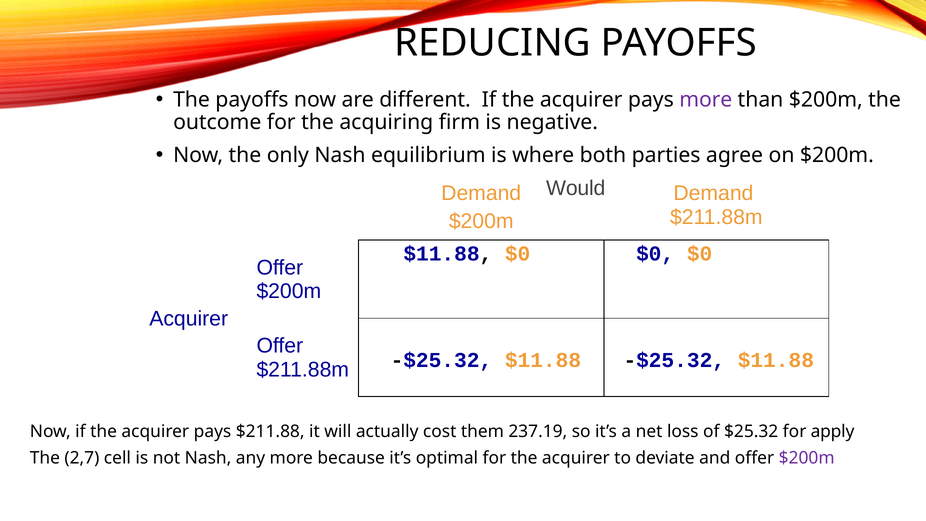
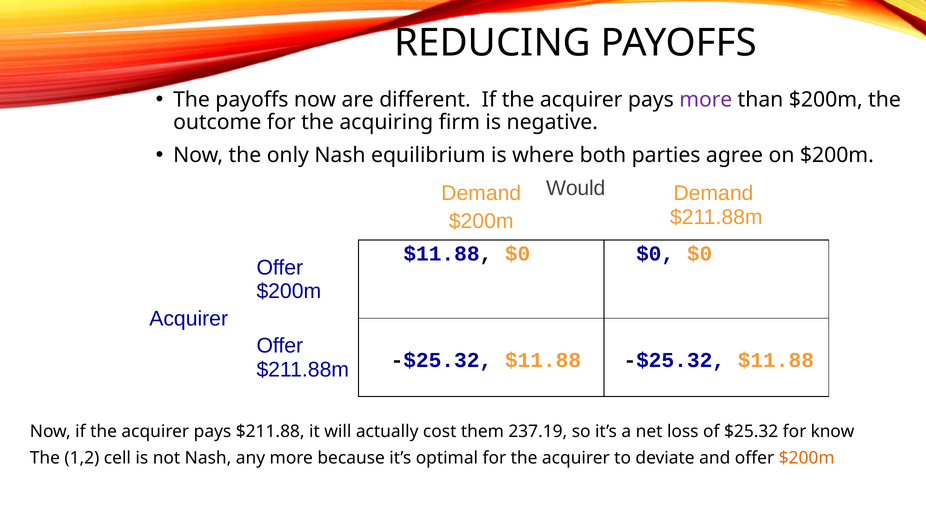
apply: apply -> know (833, 431)
2,7: 2,7 -> 1,2 (82, 458)
$200m colour: purple -> orange (807, 458)
